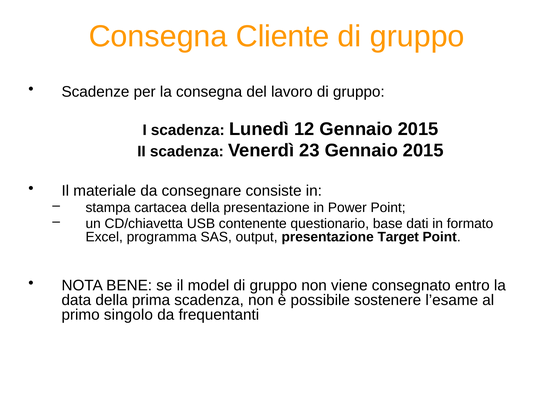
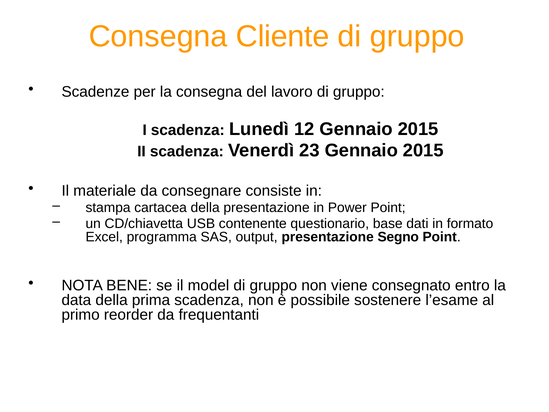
Target: Target -> Segno (398, 237)
singolo: singolo -> reorder (128, 315)
